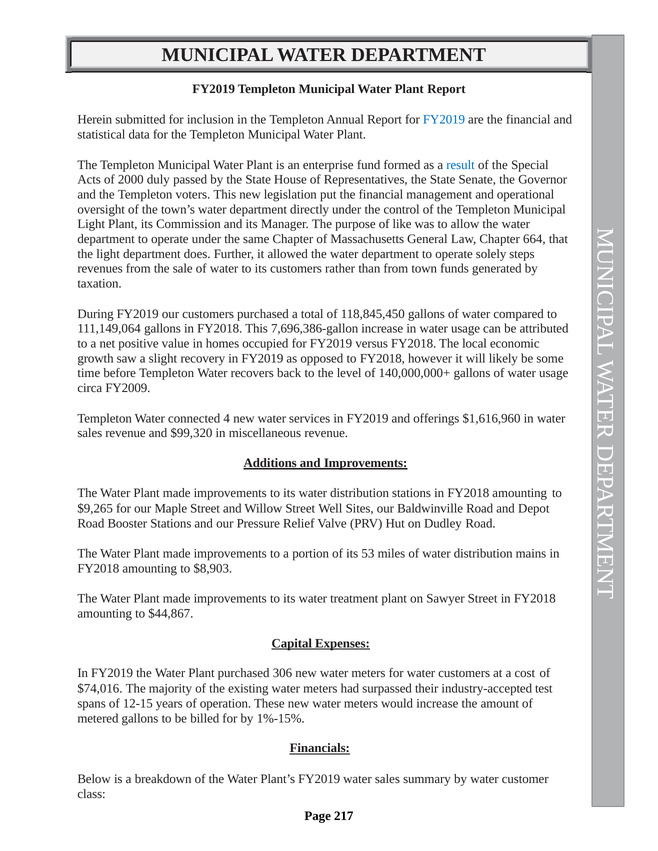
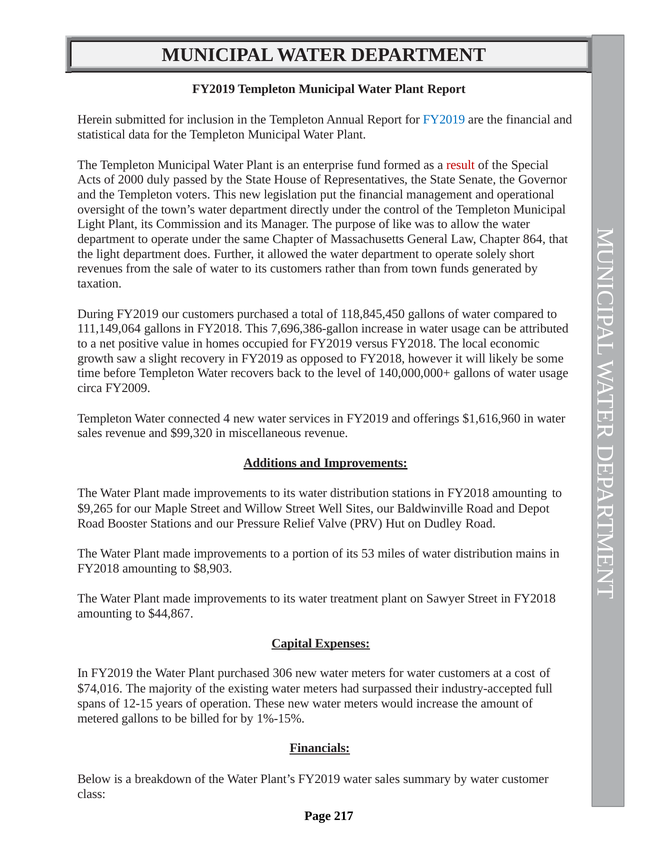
result colour: blue -> red (461, 165)
664: 664 -> 864 (534, 239)
steps: steps -> short (522, 254)
test: test -> full (544, 689)
